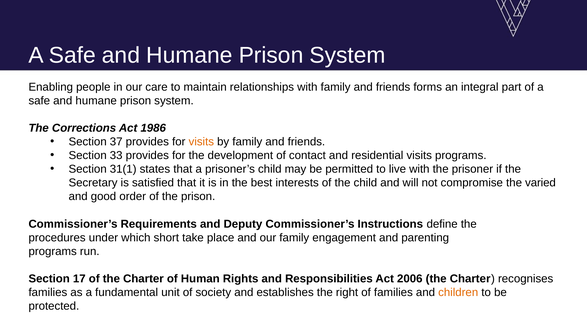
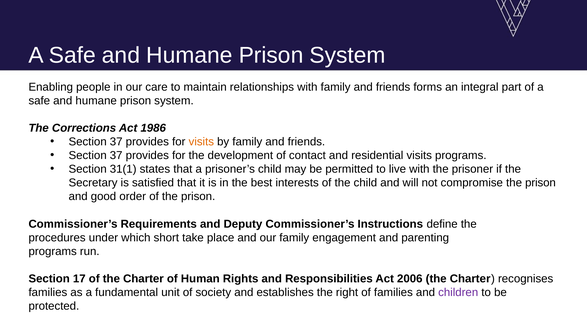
33: 33 -> 37 (116, 156)
compromise the varied: varied -> prison (540, 183)
children colour: orange -> purple (458, 293)
